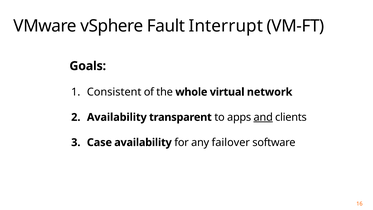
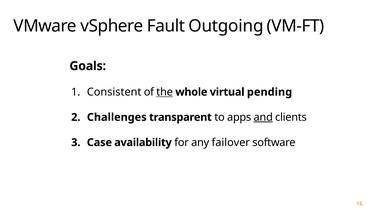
Interrupt: Interrupt -> Outgoing (226, 26)
the underline: none -> present (165, 92)
network: network -> pending (270, 92)
Availability: Availability -> Challenges (117, 117)
